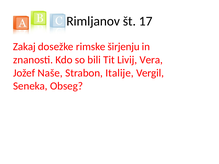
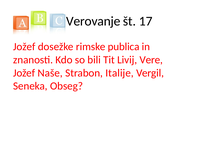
Rimljanov: Rimljanov -> Verovanje (93, 21)
Zakaj: Zakaj -> Jožef (24, 47)
širjenju: širjenju -> publica (124, 47)
Vera: Vera -> Vere (151, 60)
